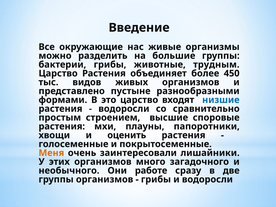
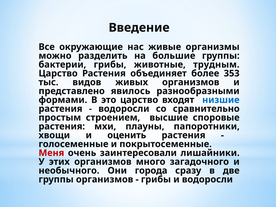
450: 450 -> 353 (232, 73)
пустыне: пустыне -> явилось (131, 91)
Меня colour: orange -> red (51, 153)
работе: работе -> города (151, 171)
